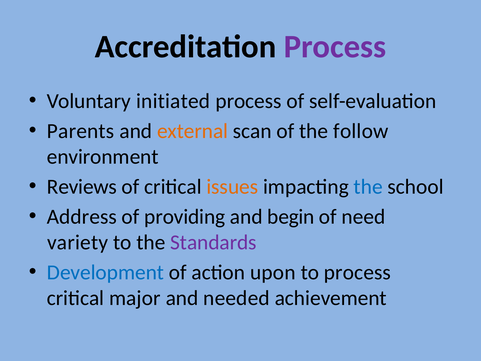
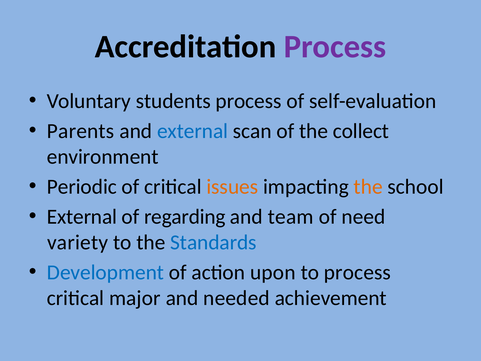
initiated: initiated -> students (173, 101)
external colour: orange -> blue (193, 131)
follow: follow -> collect (361, 131)
Reviews: Reviews -> Periodic (82, 187)
the colour: blue -> orange (368, 187)
Address: Address -> External (82, 216)
providing: providing -> regarding (185, 216)
begin: begin -> team (291, 216)
Standards colour: purple -> blue (213, 242)
